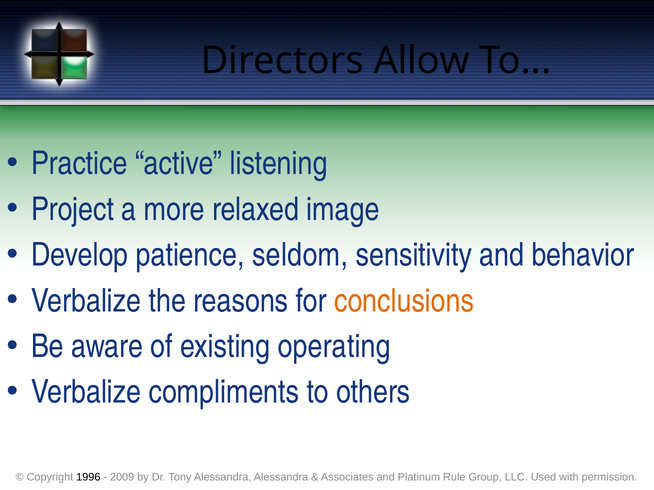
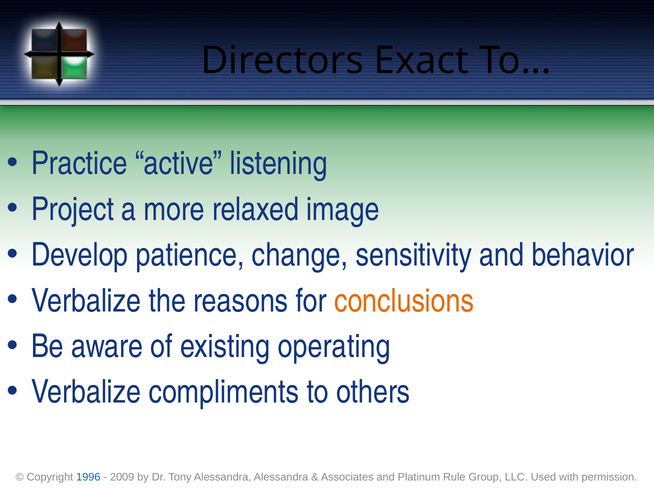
Allow: Allow -> Exact (421, 61)
seldom: seldom -> change (300, 255)
1996 colour: black -> blue (88, 478)
